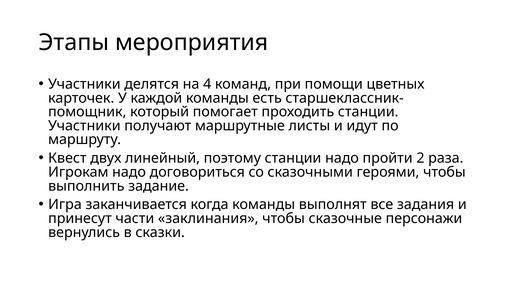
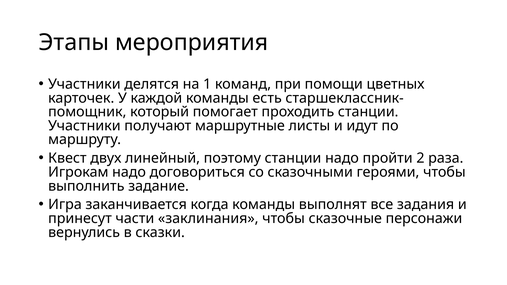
4: 4 -> 1 (207, 84)
